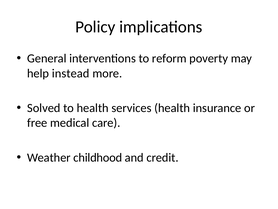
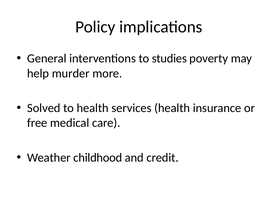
reform: reform -> studies (169, 58)
instead: instead -> murder (71, 73)
